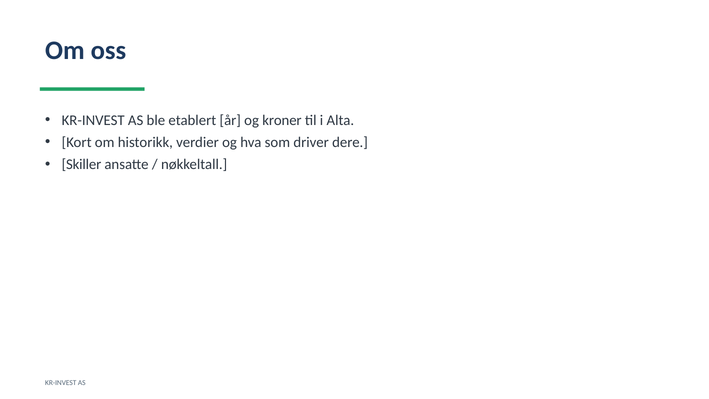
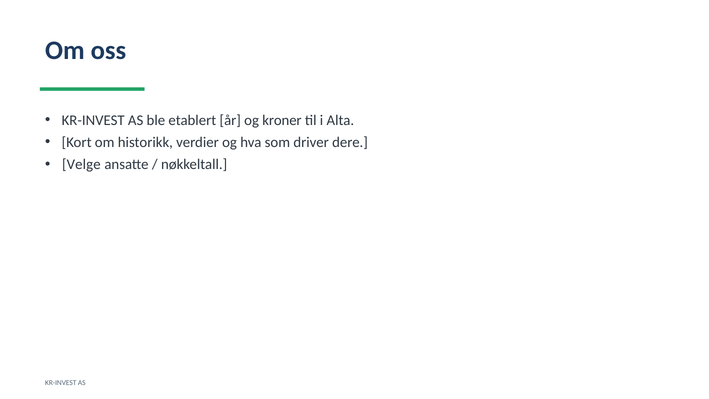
Skiller: Skiller -> Velge (81, 164)
